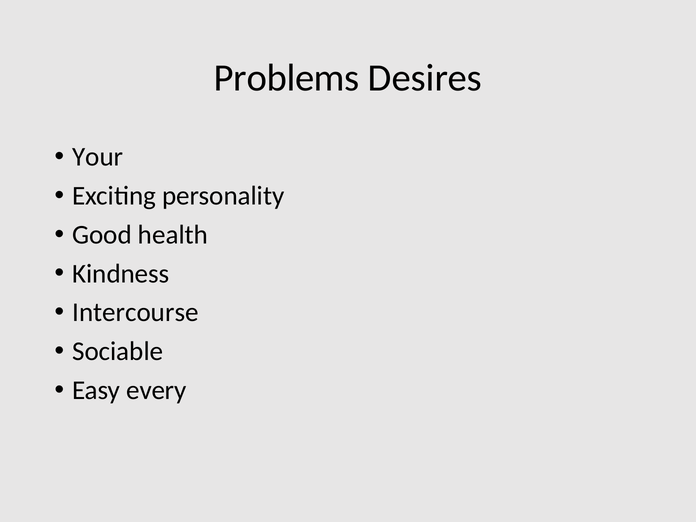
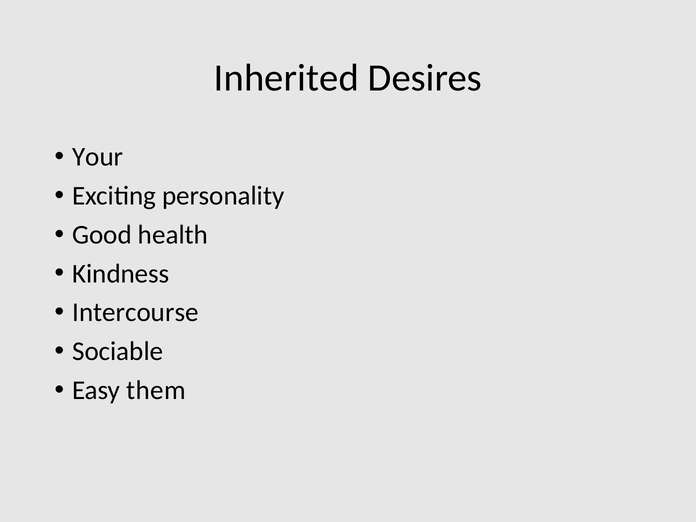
Problems: Problems -> Inherited (286, 78)
every: every -> them (156, 390)
